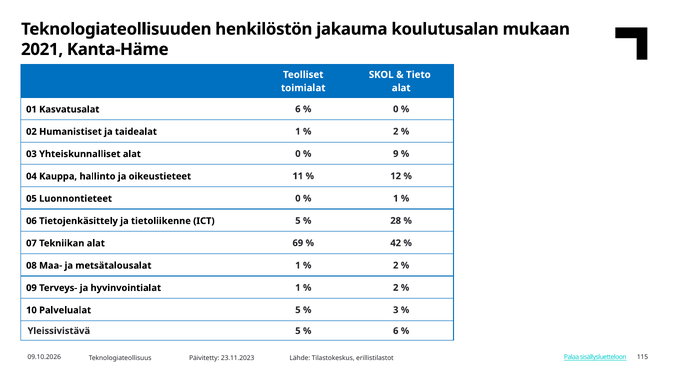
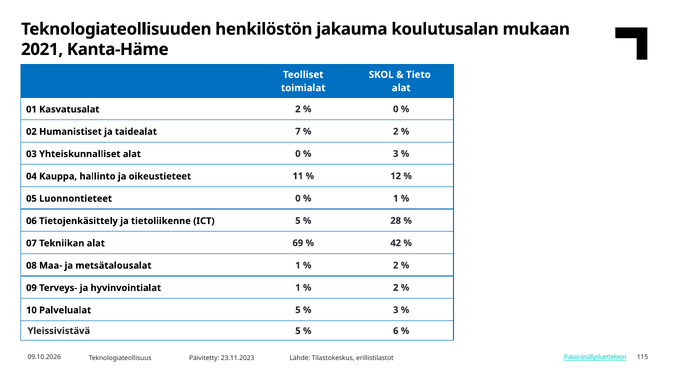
Kasvatusalat 6: 6 -> 2 (298, 109)
taidealat 1: 1 -> 7 (298, 131)
9: 9 -> 3 (396, 154)
